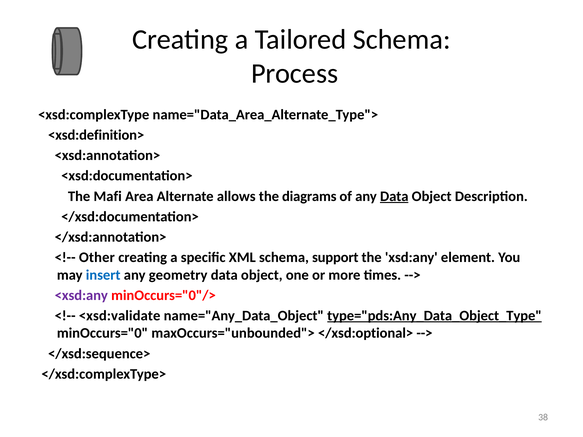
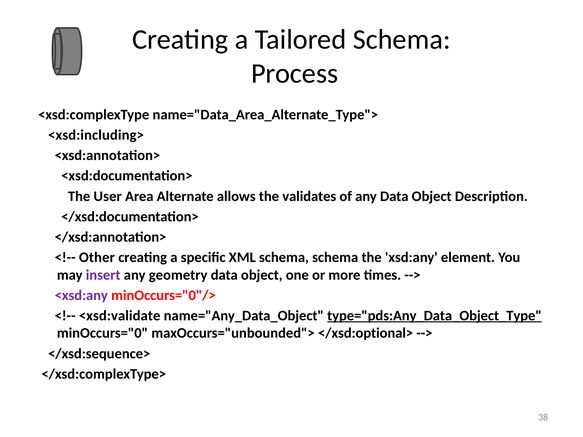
<xsd:definition>: <xsd:definition> -> <xsd:including> (96, 135)
Mafi: Mafi -> User (108, 196)
diagrams: diagrams -> validates (309, 196)
Data underline: present -> none (394, 196)
schema support: support -> schema (335, 258)
insert colour: blue -> purple (103, 275)
